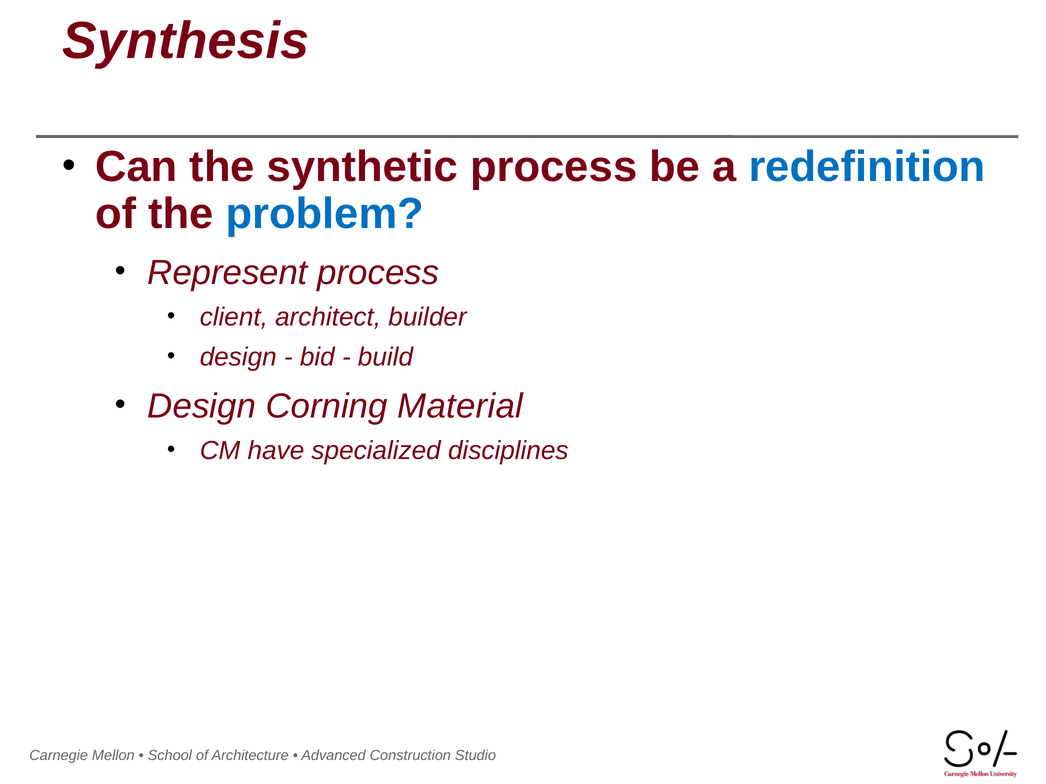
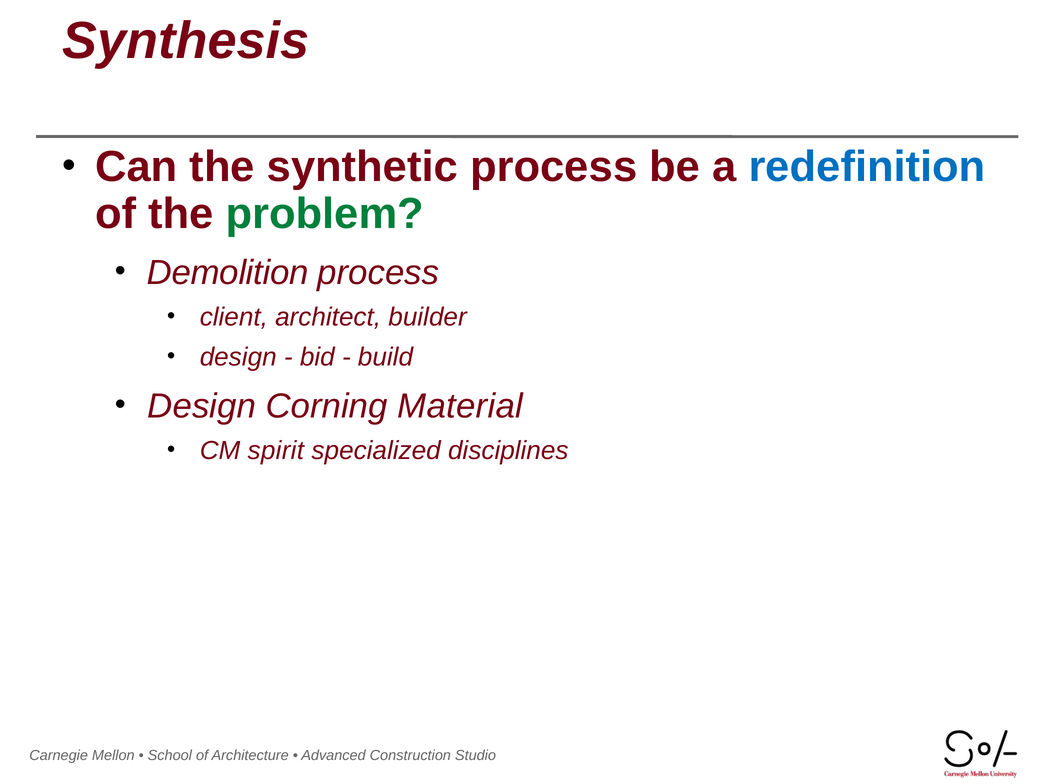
problem colour: blue -> green (325, 214)
Represent: Represent -> Demolition (228, 273)
have: have -> spirit (276, 451)
